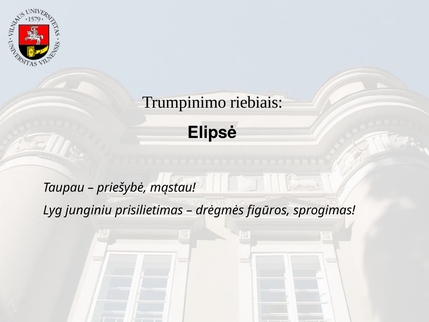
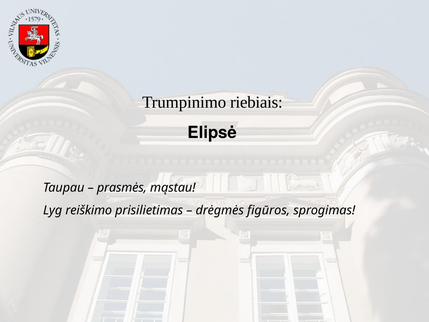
priešybė: priešybė -> prasmės (122, 187)
junginiu: junginiu -> reiškimo (89, 210)
